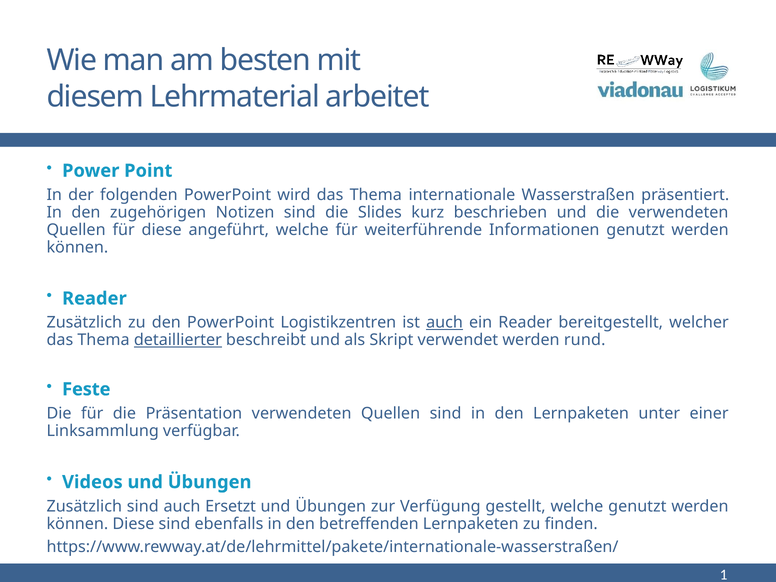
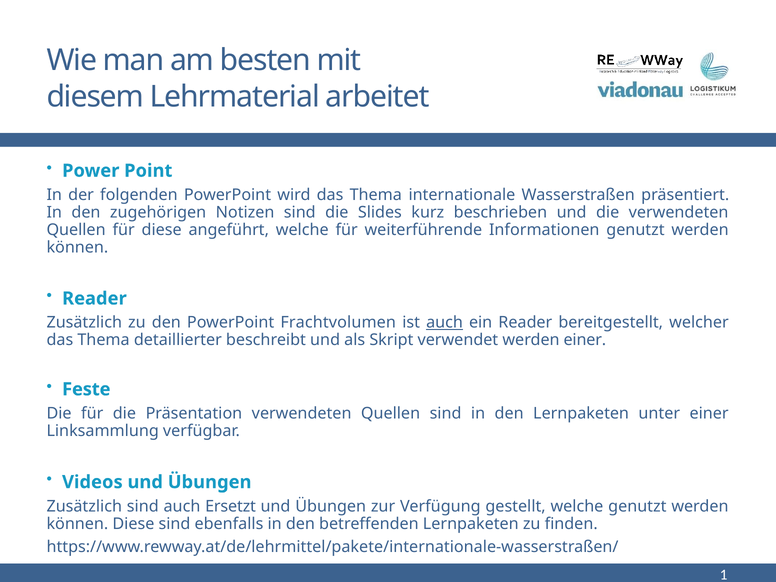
Logistikzentren: Logistikzentren -> Frachtvolumen (338, 323)
detaillierter underline: present -> none (178, 340)
werden rund: rund -> einer (585, 340)
